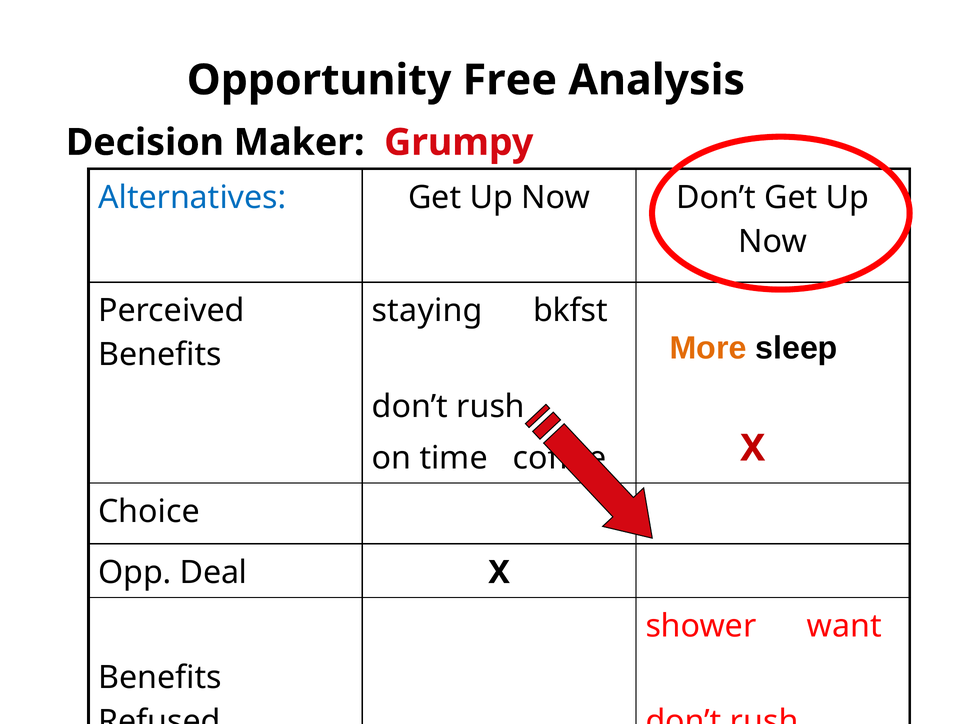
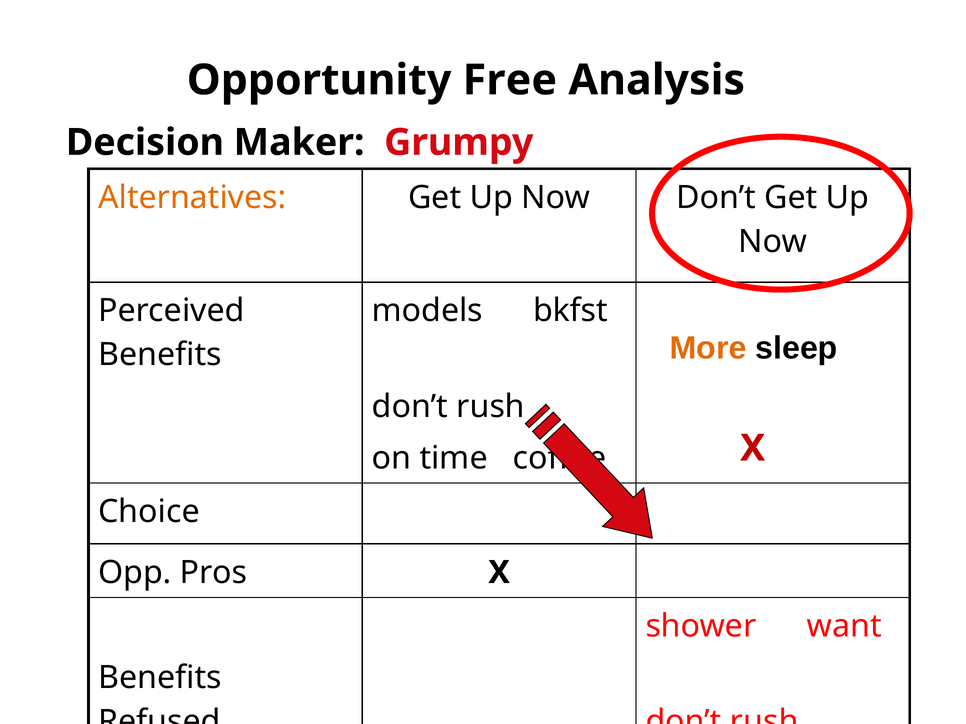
Alternatives colour: blue -> orange (192, 198)
staying: staying -> models (427, 311)
Deal: Deal -> Pros (213, 573)
